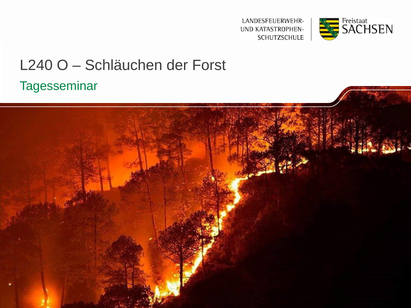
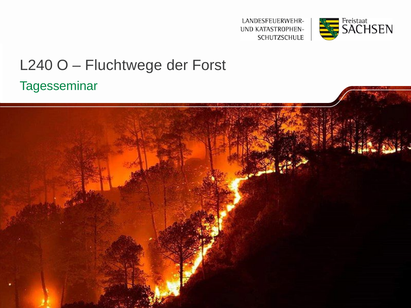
Schläuchen: Schläuchen -> Fluchtwege (124, 65)
